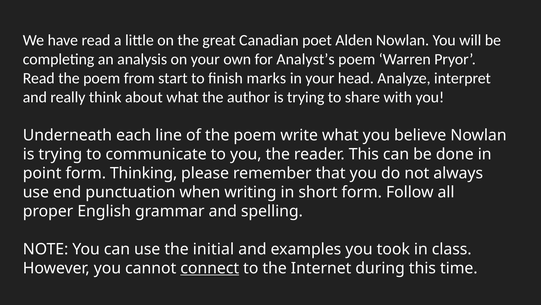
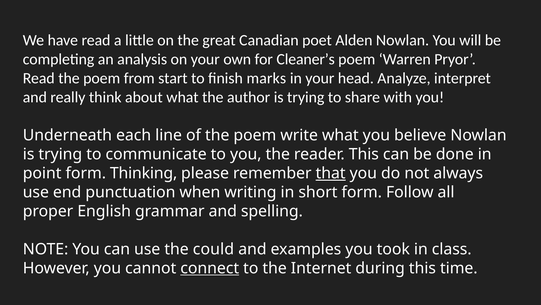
Analyst’s: Analyst’s -> Cleaner’s (306, 59)
that underline: none -> present (331, 173)
initial: initial -> could (213, 249)
